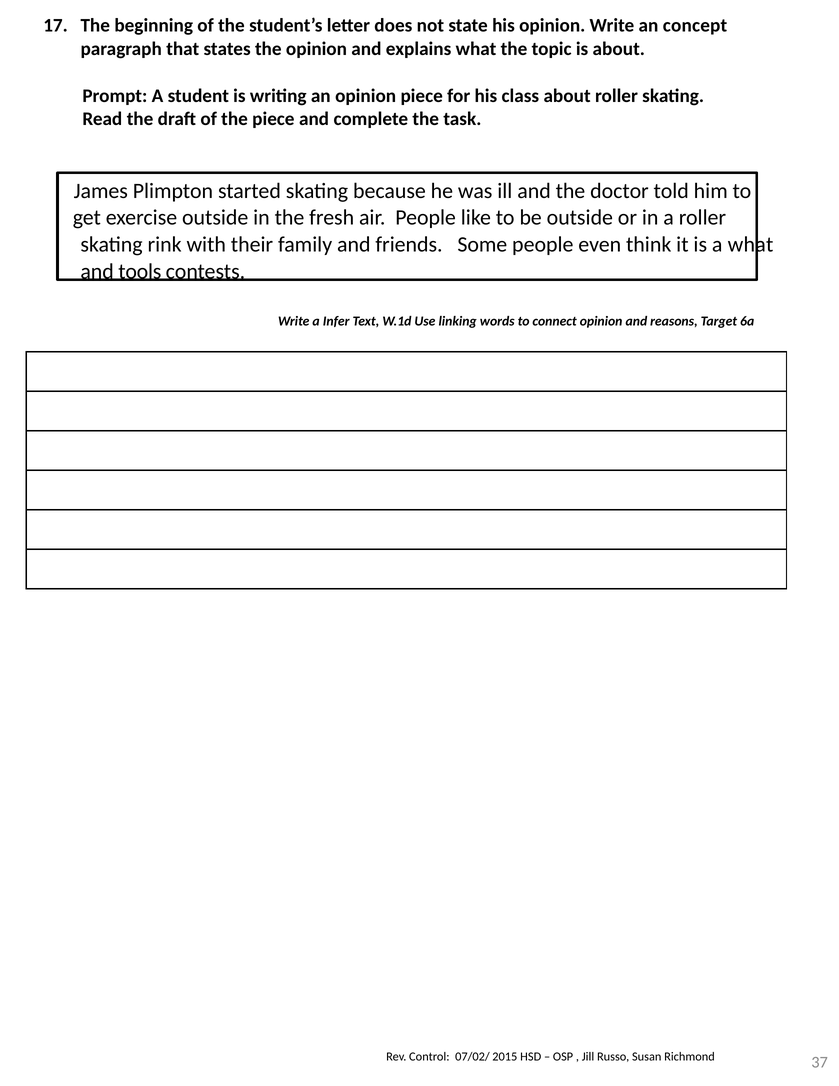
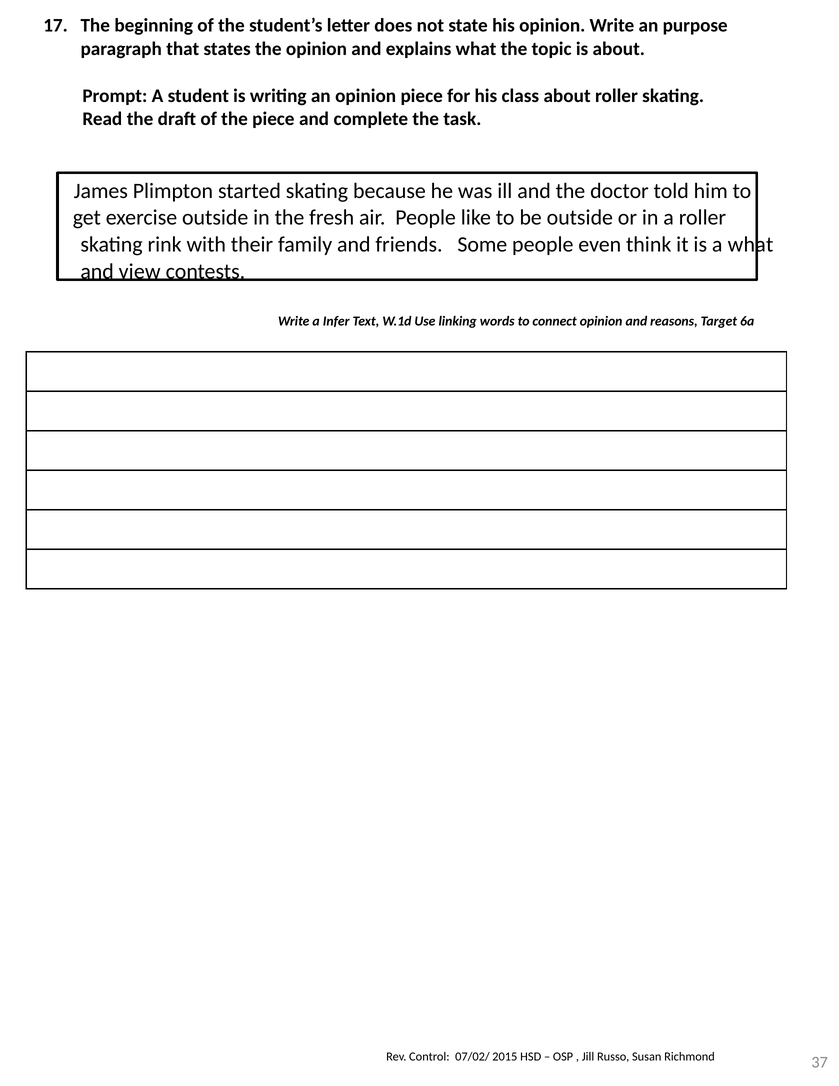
concept: concept -> purpose (695, 26)
tools: tools -> view (140, 271)
